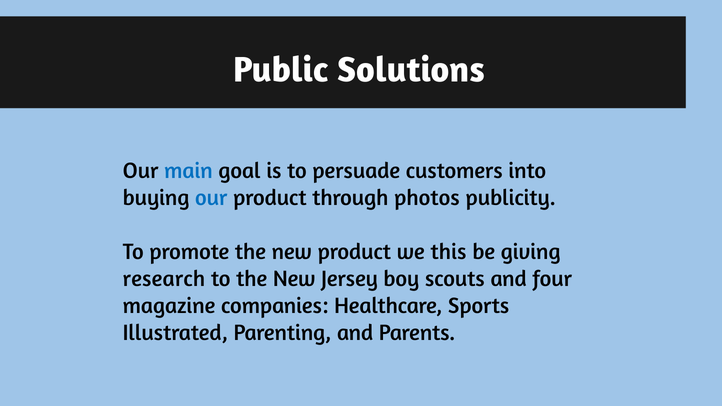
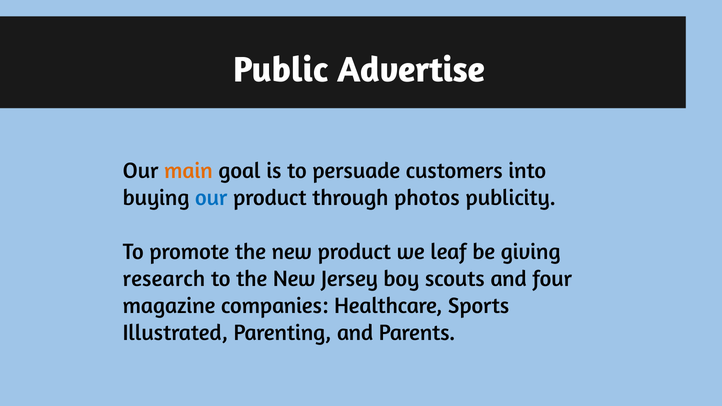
Solutions: Solutions -> Advertise (411, 70)
main colour: blue -> orange (188, 171)
this: this -> leaf (449, 252)
